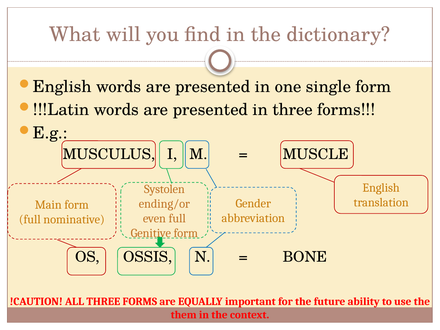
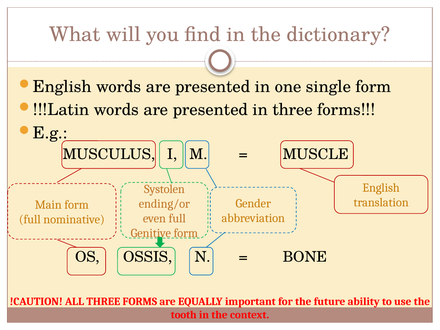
them: them -> tooth (184, 315)
